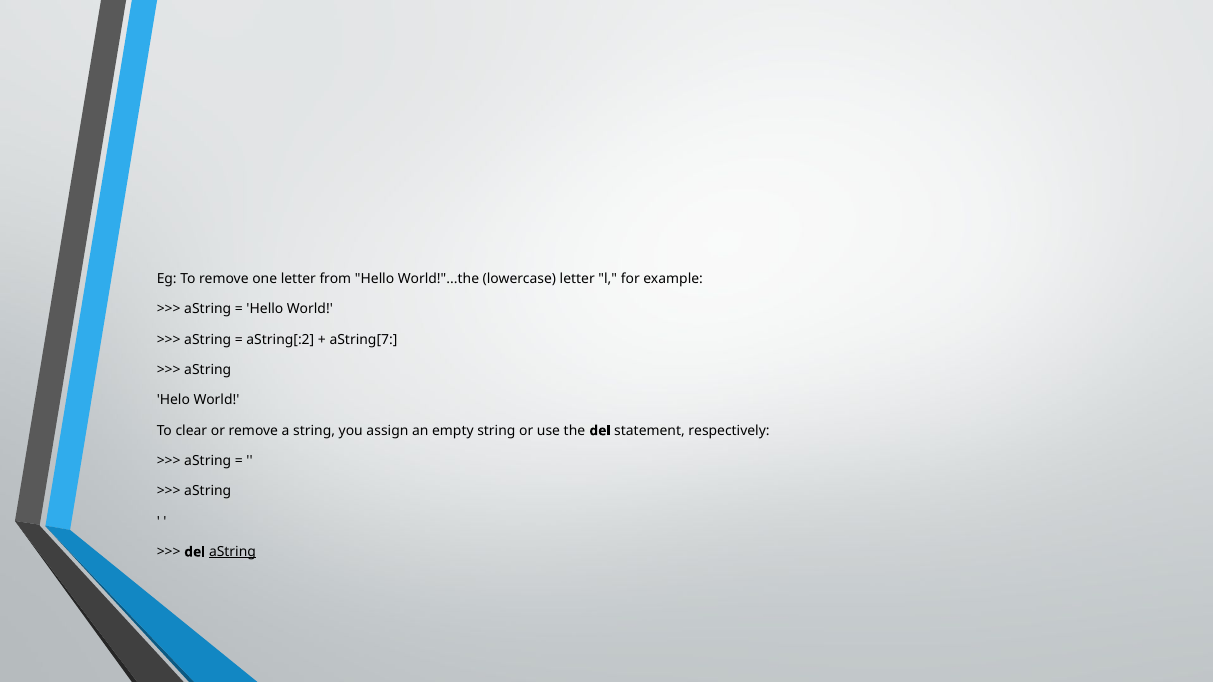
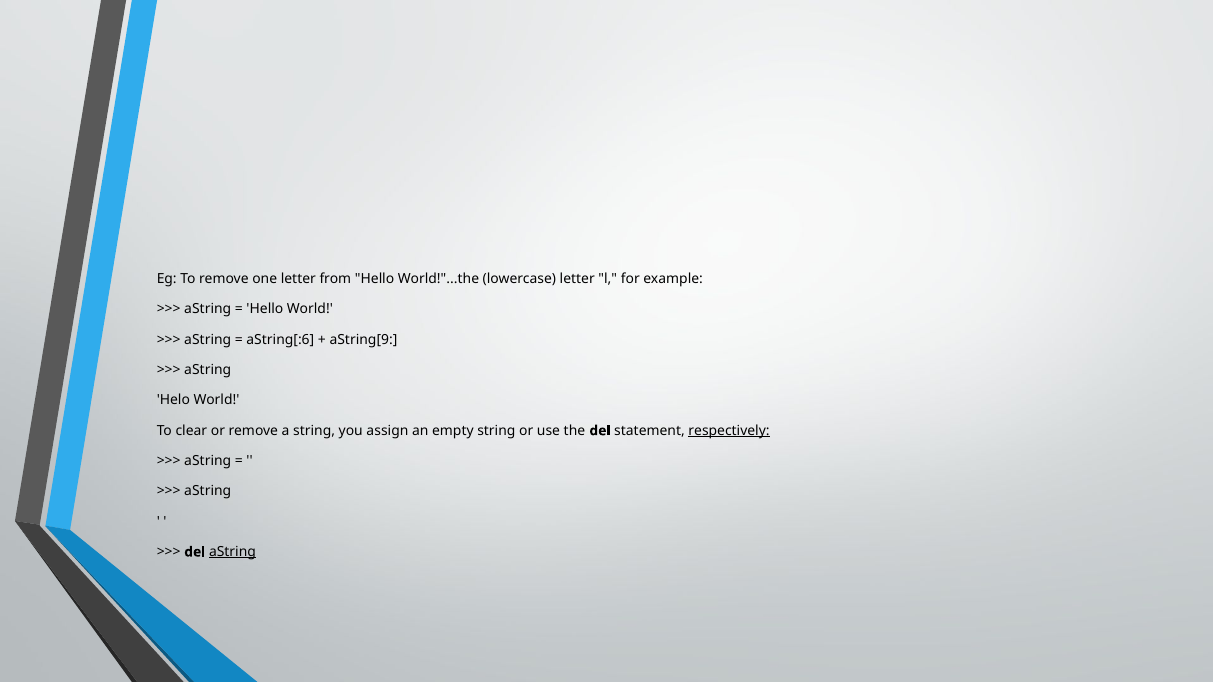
aString[:2: aString[:2 -> aString[:6 (280, 340)
aString[7: aString[7 -> aString[9 (363, 340)
respectively underline: none -> present (729, 431)
